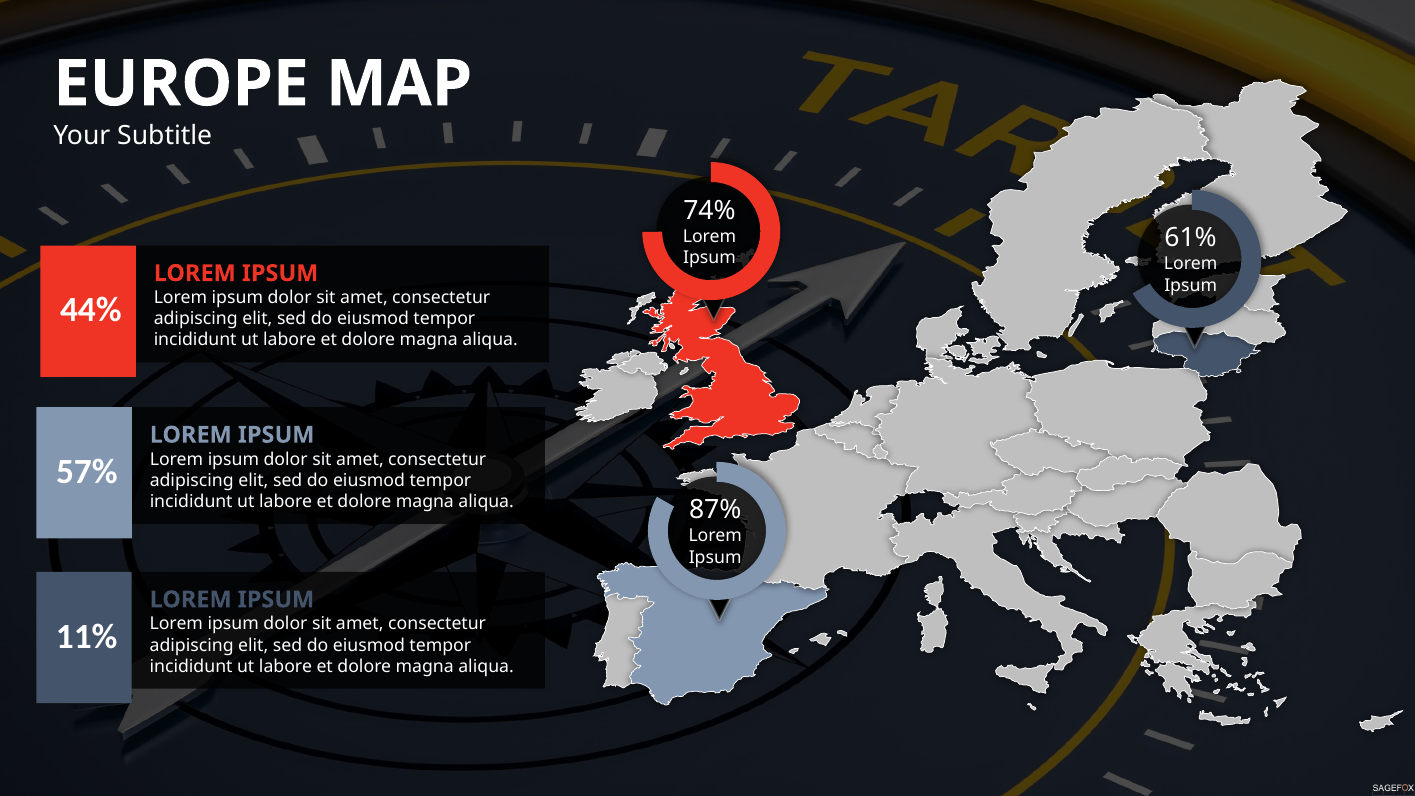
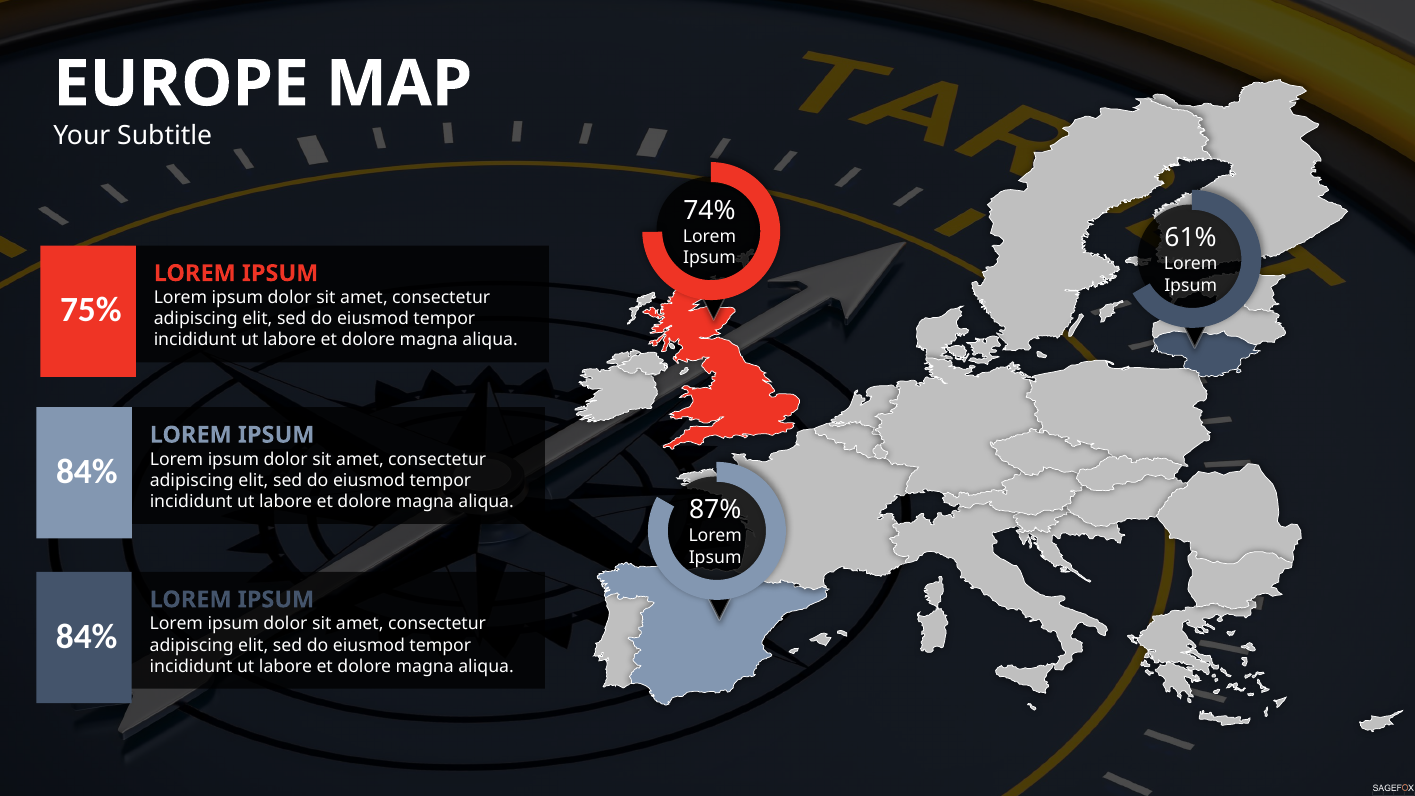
44%: 44% -> 75% (91, 310)
57%: 57% -> 84% (87, 472)
11%: 11% -> 84% (87, 636)
